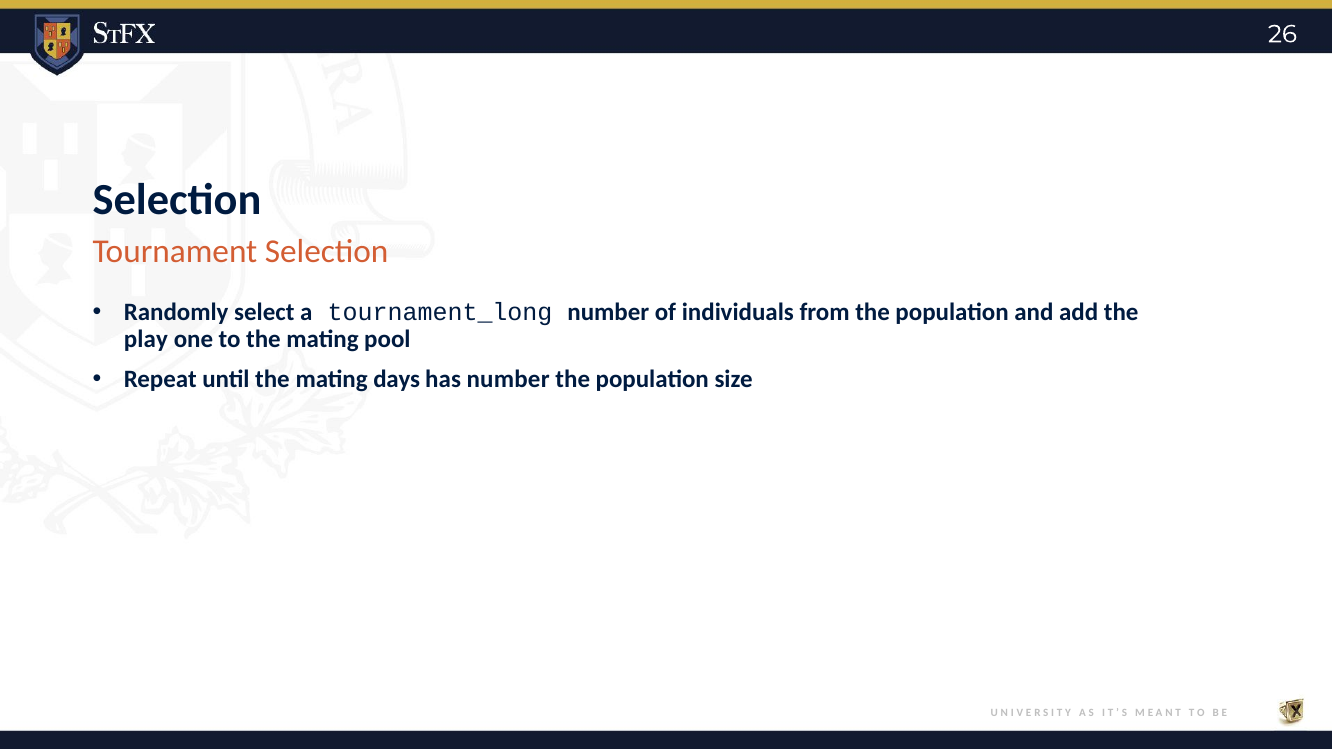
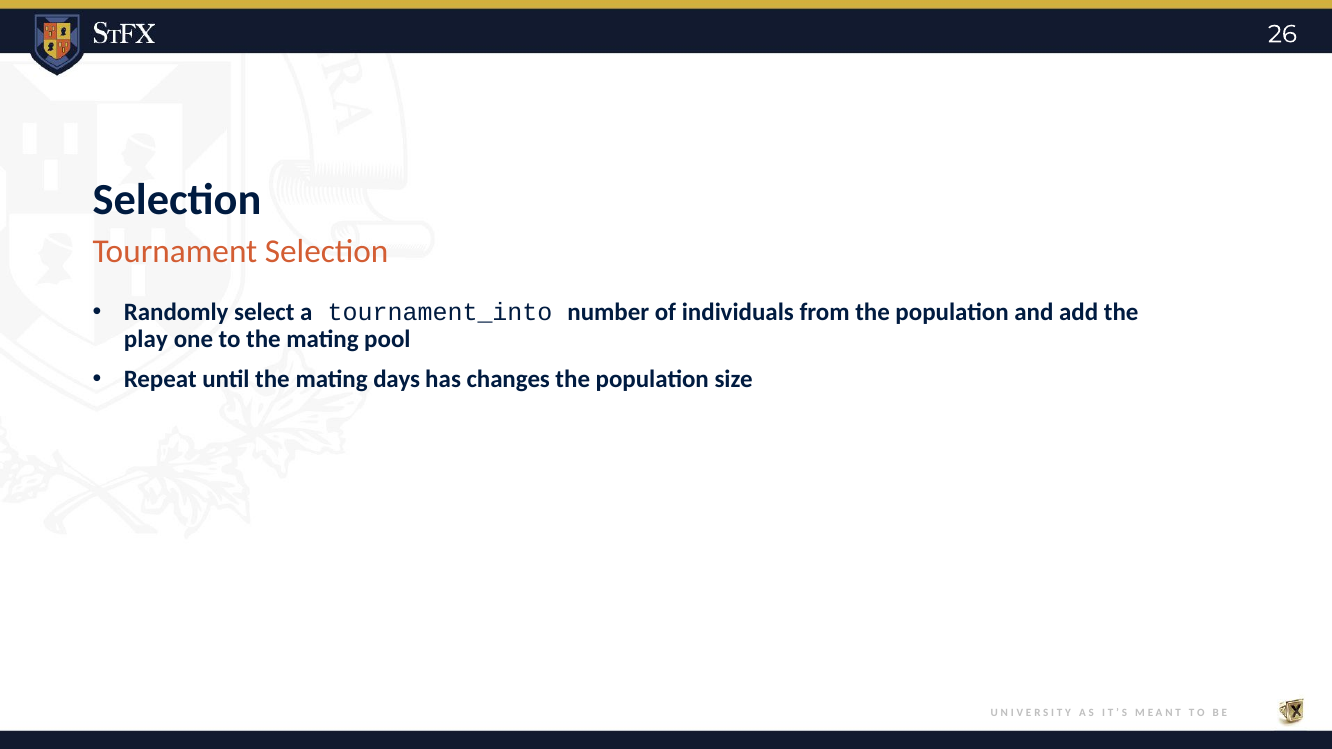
tournament_long: tournament_long -> tournament_into (440, 312)
has number: number -> changes (508, 380)
